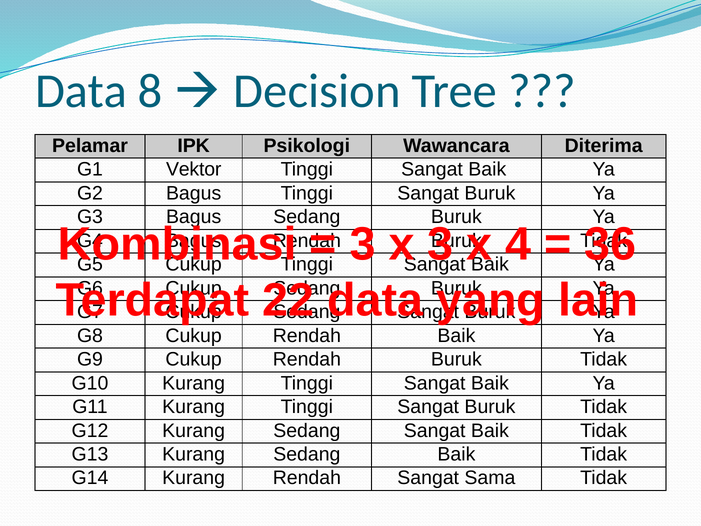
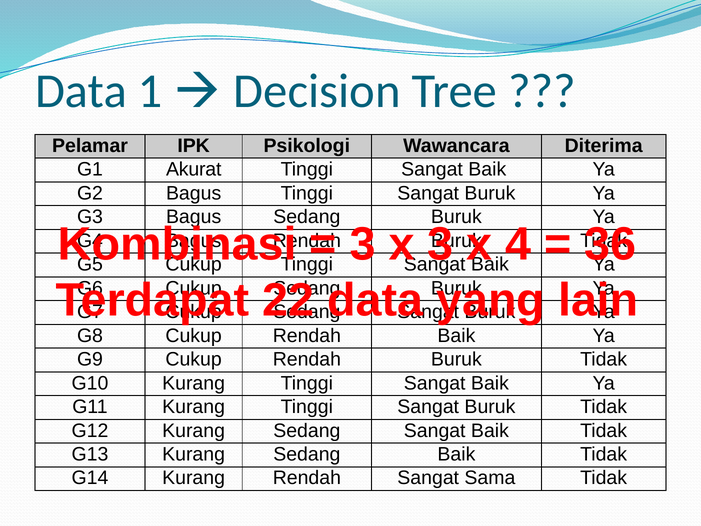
8: 8 -> 1 (150, 91)
Vektor: Vektor -> Akurat (194, 169)
